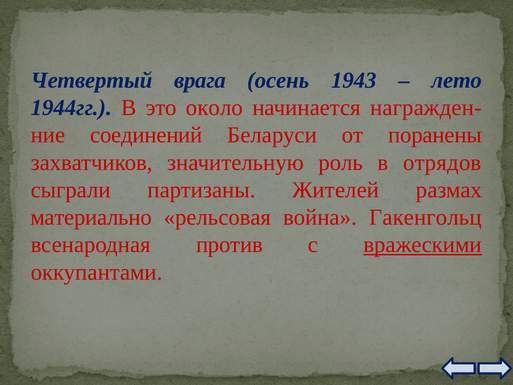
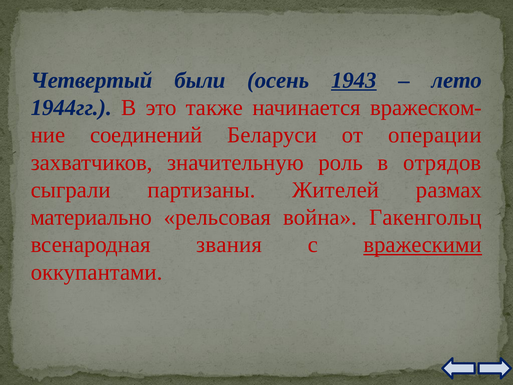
врага: врага -> были (200, 80)
1943 underline: none -> present (354, 80)
около: около -> также (214, 108)
награжден-: награжден- -> вражеском- (426, 108)
поранены: поранены -> операции (435, 135)
против: против -> звания (229, 245)
